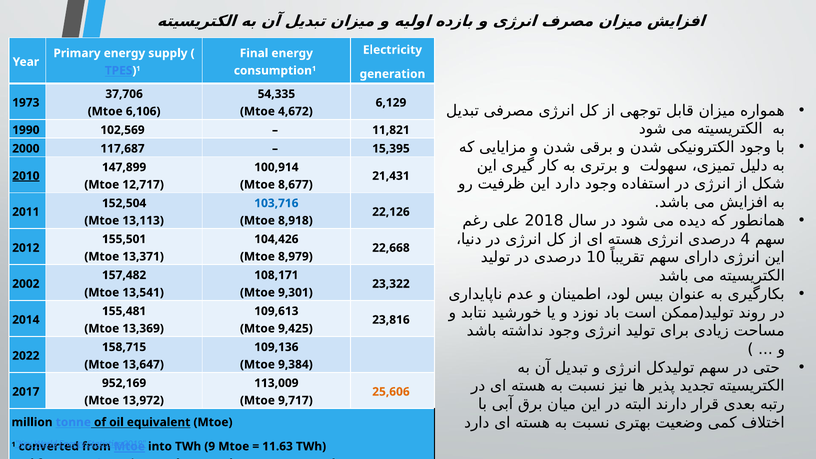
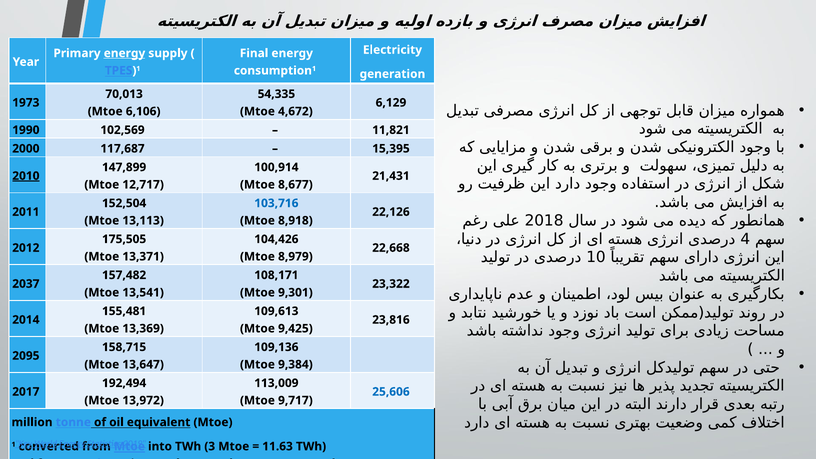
energy underline: none -> present (124, 53)
37,706: 37,706 -> 70,013 (124, 94)
155,501: 155,501 -> 175,505 (124, 239)
2002: 2002 -> 2037 (26, 284)
2022: 2022 -> 2095 (26, 356)
952,169: 952,169 -> 192,494 (124, 383)
25,606 colour: orange -> blue (391, 392)
9: 9 -> 3 (210, 446)
